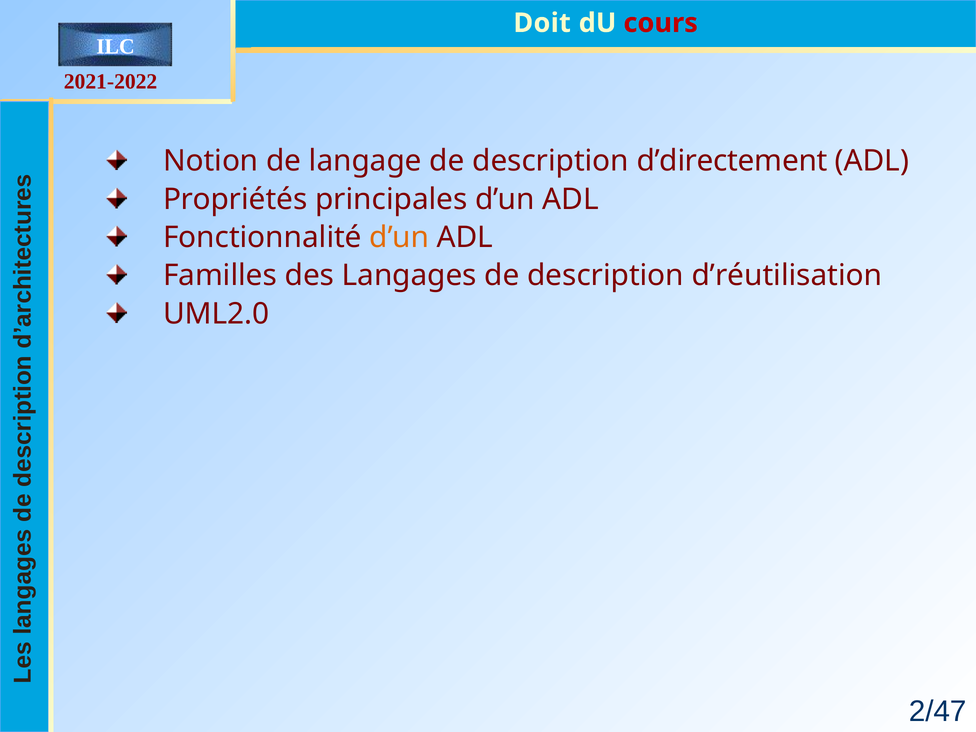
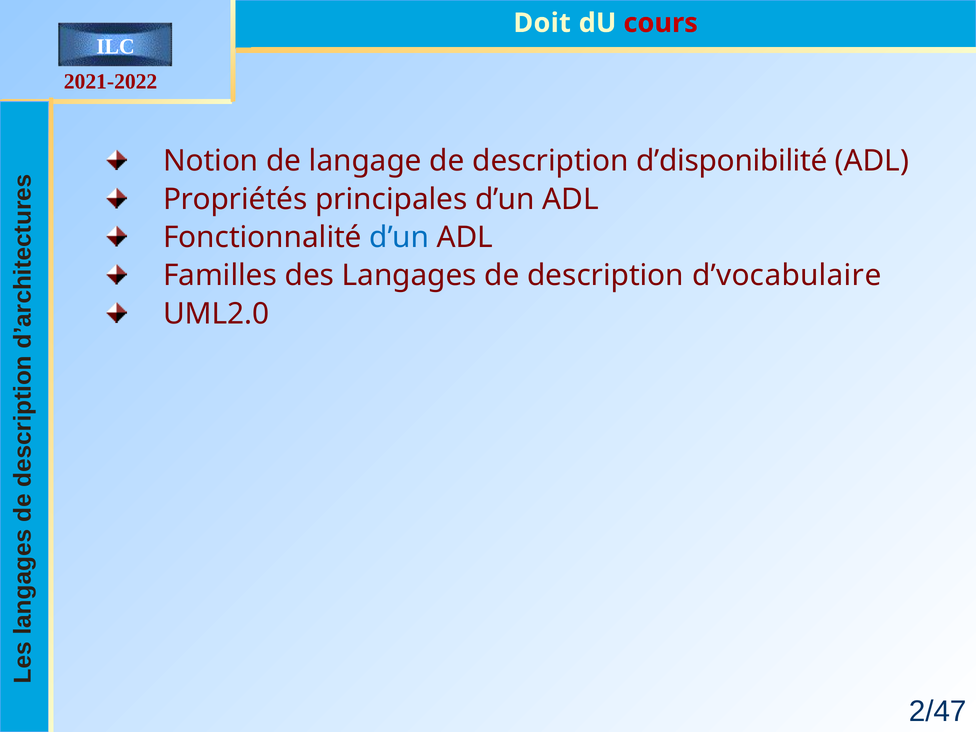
d’directement: d’directement -> d’disponibilité (732, 161)
d’un colour: orange -> blue (399, 237)
d’réutilisation: d’réutilisation -> d’vocabulaire (787, 276)
